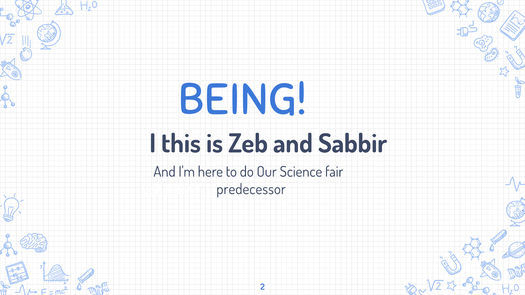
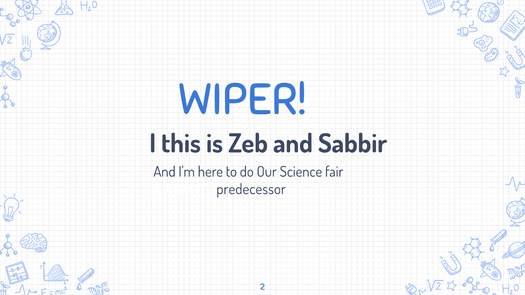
BEING: BEING -> WIPER (243, 100)
